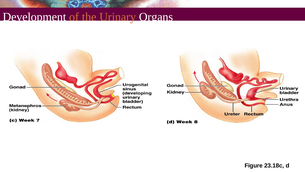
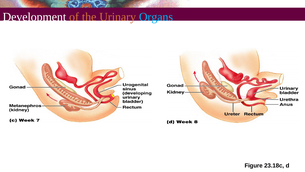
Organs colour: white -> light blue (156, 17)
